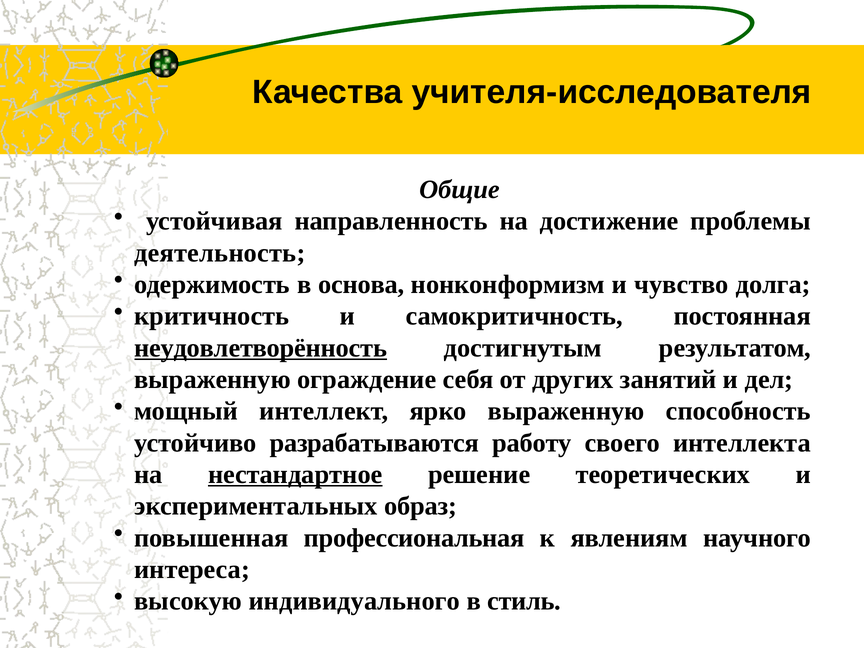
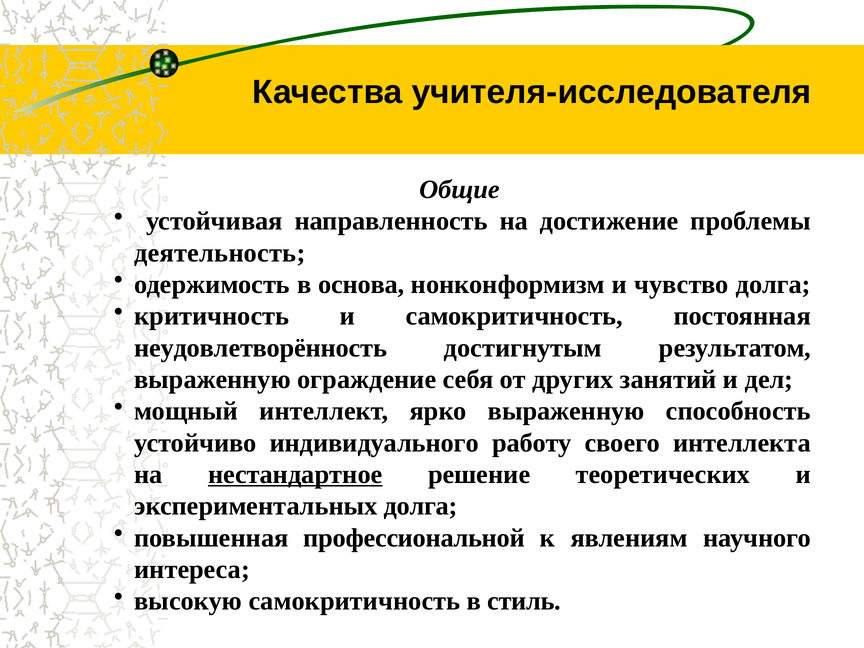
неудовлетворённость underline: present -> none (261, 348)
разрабатываются: разрабатываются -> индивидуального (374, 443)
экспериментальных образ: образ -> долга (421, 506)
профессиональная: профессиональная -> профессиональной (414, 538)
высокую индивидуального: индивидуального -> самокритичность (354, 601)
